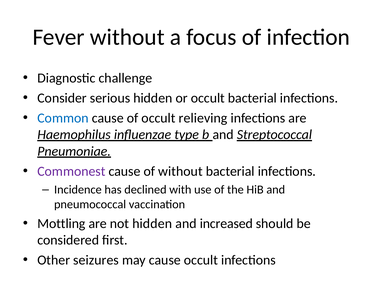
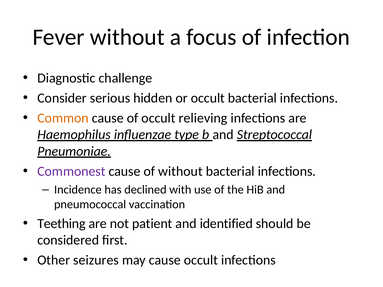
Common colour: blue -> orange (63, 118)
Mottling: Mottling -> Teething (61, 224)
not hidden: hidden -> patient (152, 224)
increased: increased -> identified (226, 224)
